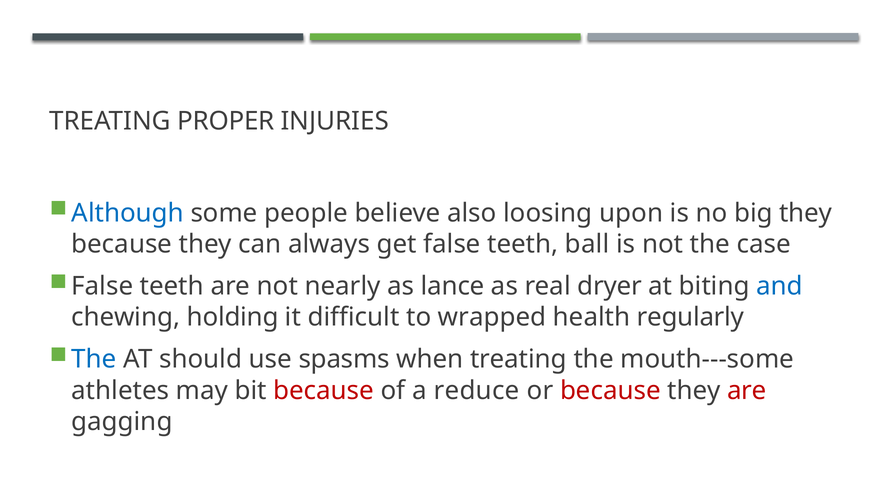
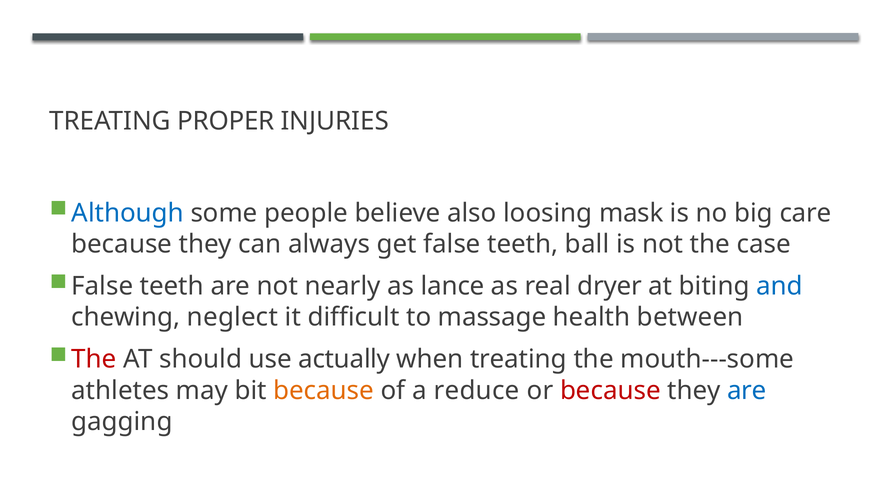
upon: upon -> mask (631, 213)
big they: they -> care (806, 213)
holding: holding -> neglect (232, 317)
wrapped: wrapped -> massage (492, 317)
regularly: regularly -> between (690, 317)
The colour: blue -> red (94, 359)
spasms: spasms -> actually (344, 359)
because colour: red -> orange (324, 391)
are colour: red -> blue (747, 391)
